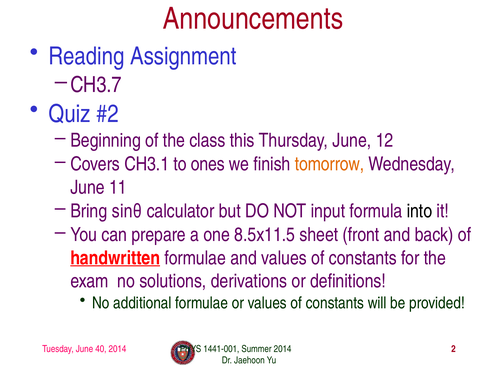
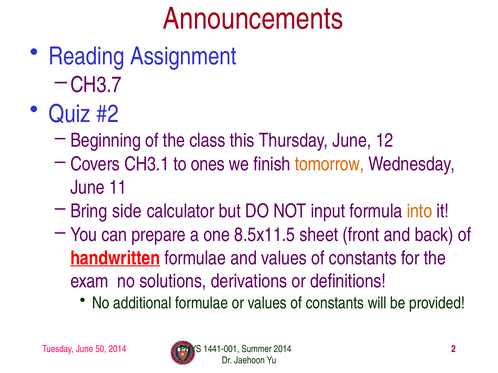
sinθ: sinθ -> side (127, 211)
into colour: black -> orange (419, 211)
40: 40 -> 50 (101, 349)
